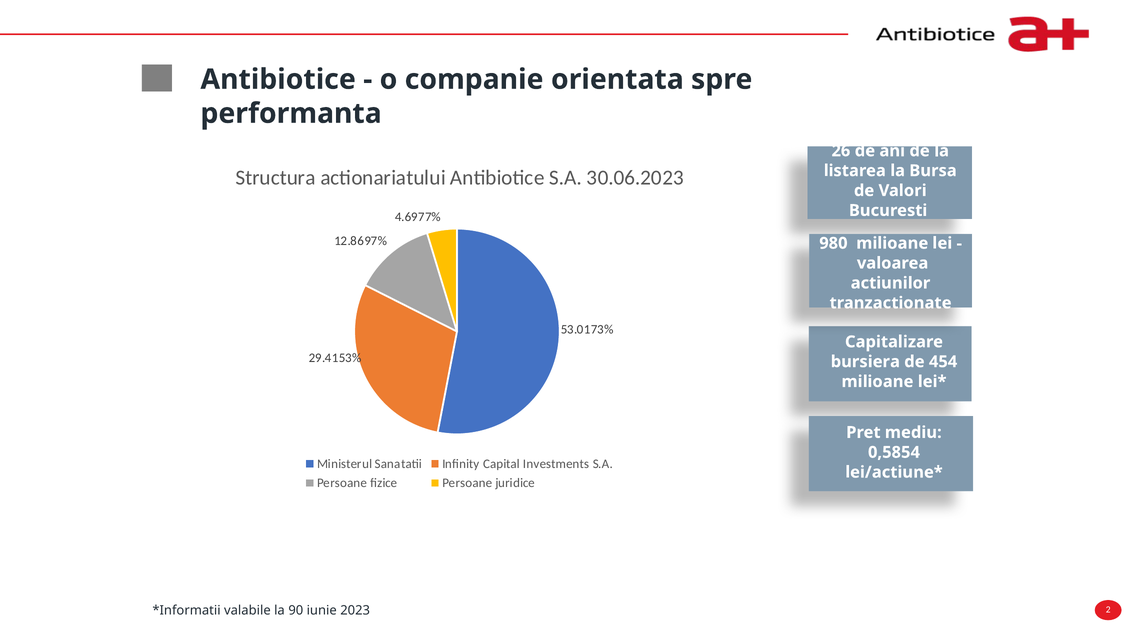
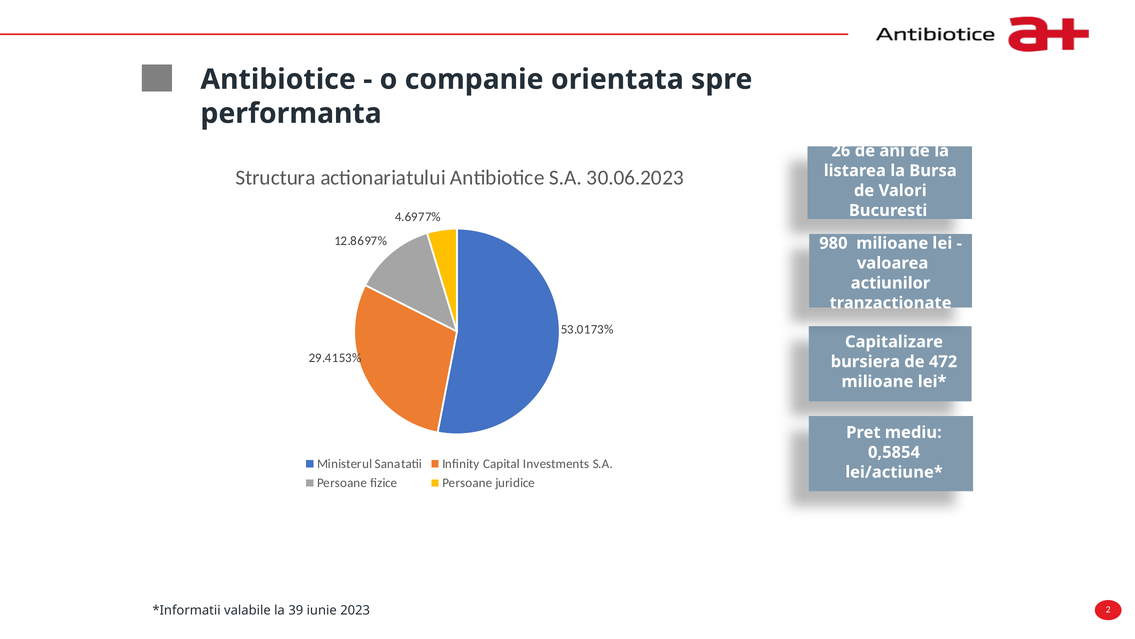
454: 454 -> 472 (943, 361)
90: 90 -> 39 (296, 610)
